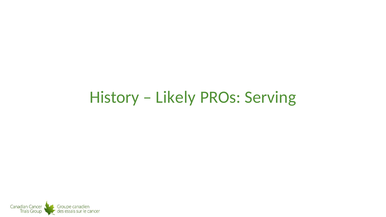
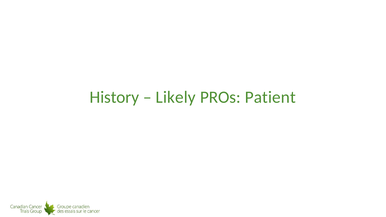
Serving: Serving -> Patient (270, 97)
